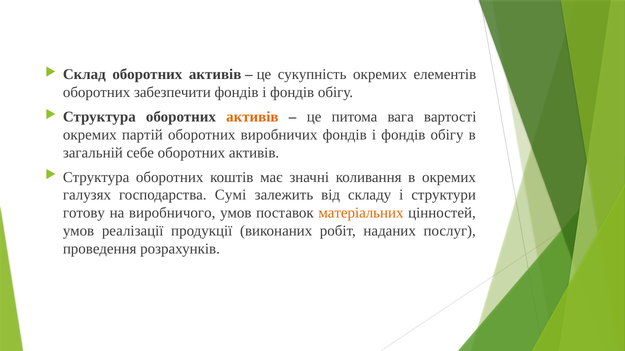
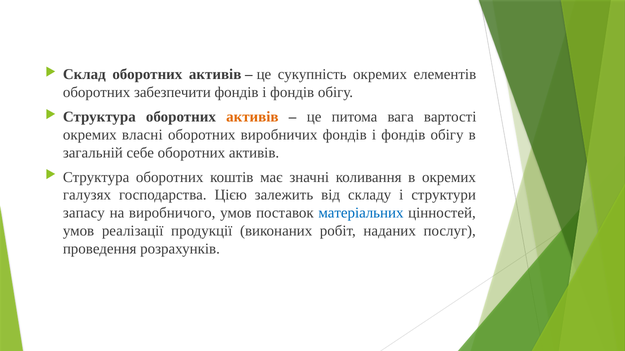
партій: партій -> власні (142, 135)
Сумі: Сумі -> Цією (231, 195)
готову: готову -> запасу (84, 213)
матеріальних colour: orange -> blue (361, 213)
